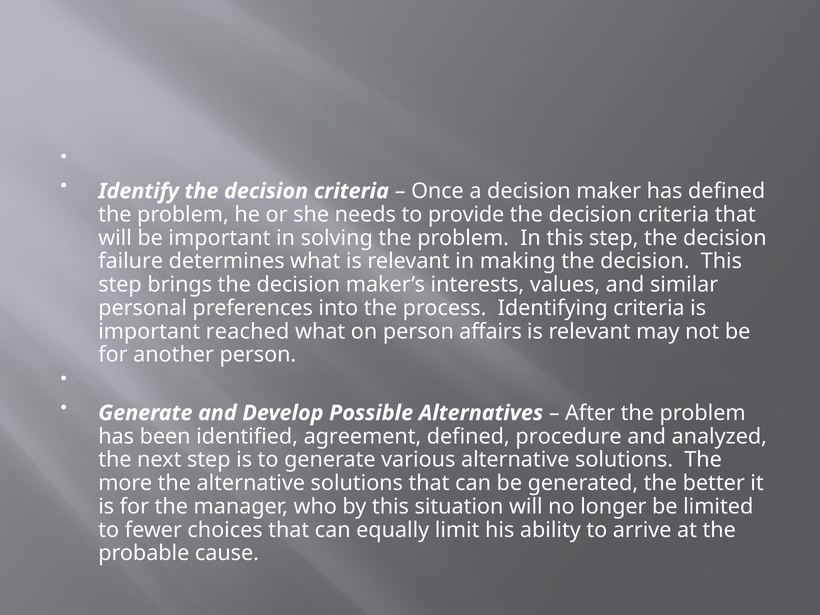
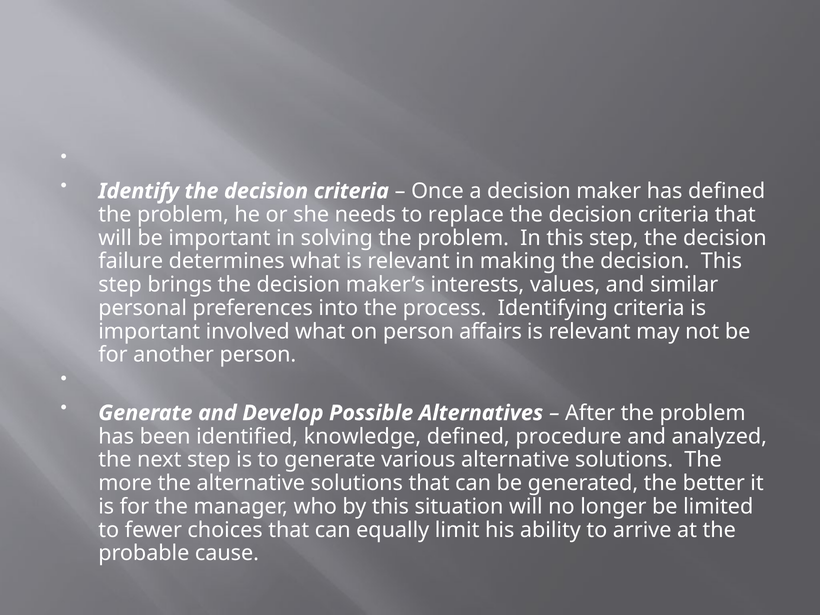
provide: provide -> replace (466, 215)
reached: reached -> involved (248, 331)
agreement: agreement -> knowledge (362, 436)
